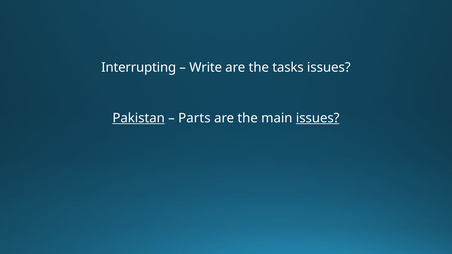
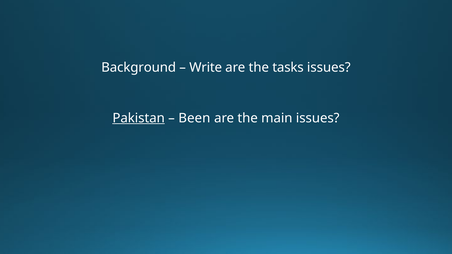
Interrupting: Interrupting -> Background (139, 68)
Parts: Parts -> Been (194, 118)
issues underline: present -> none (318, 118)
